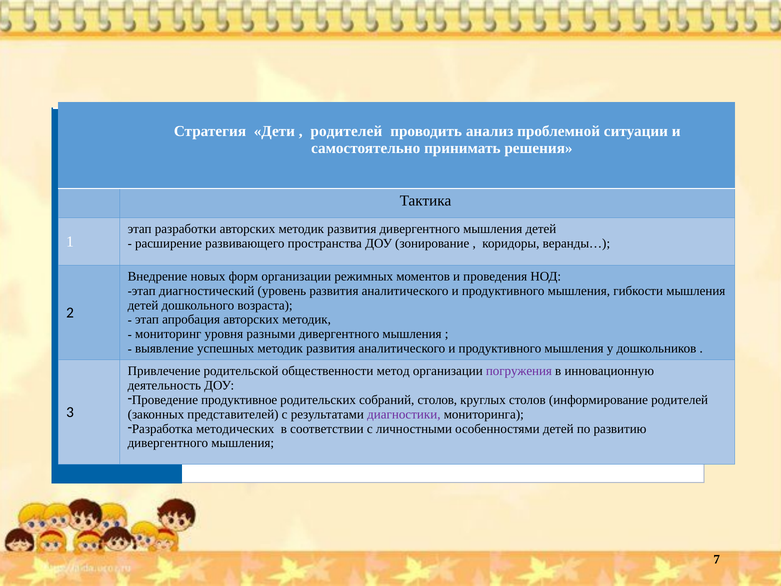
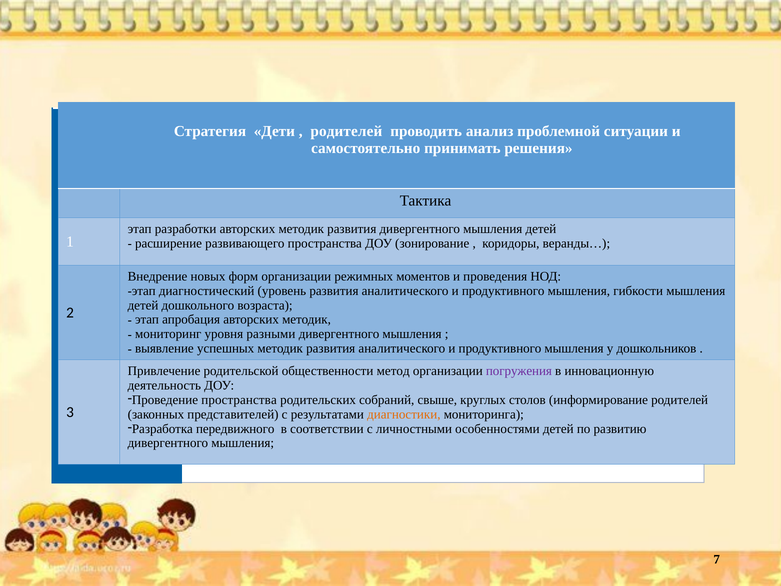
Проведение продуктивное: продуктивное -> пространства (239, 400)
собраний столов: столов -> свыше (437, 400)
диагностики colour: purple -> orange (404, 414)
Разработка методических: методических -> передвижного (235, 429)
